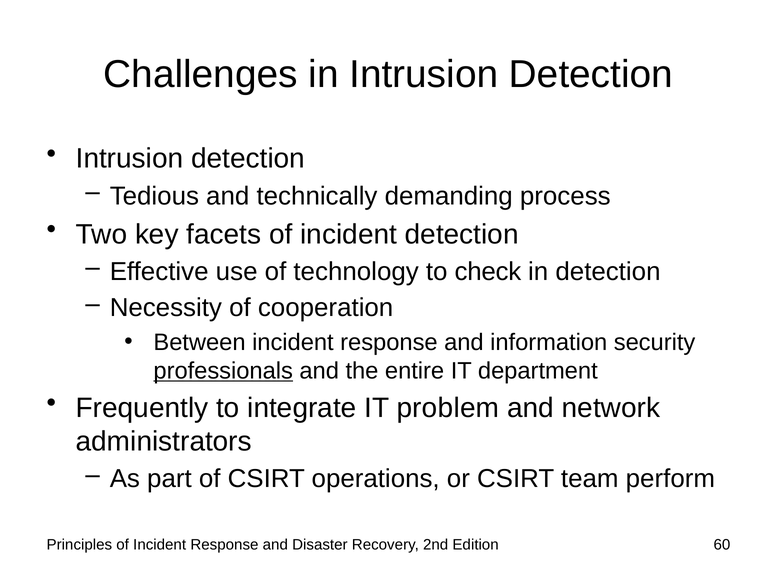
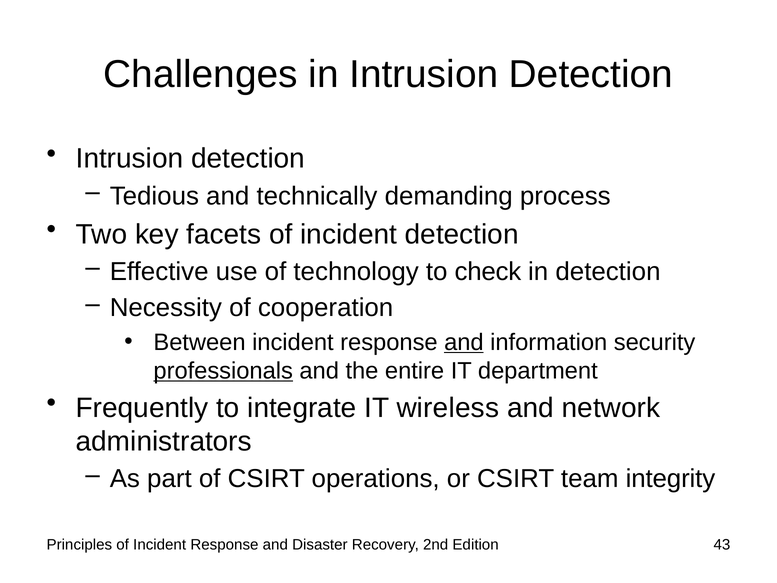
and underline: none -> present (464, 342)
problem: problem -> wireless (448, 408)
perform: perform -> integrity (670, 479)
60: 60 -> 43 (722, 545)
